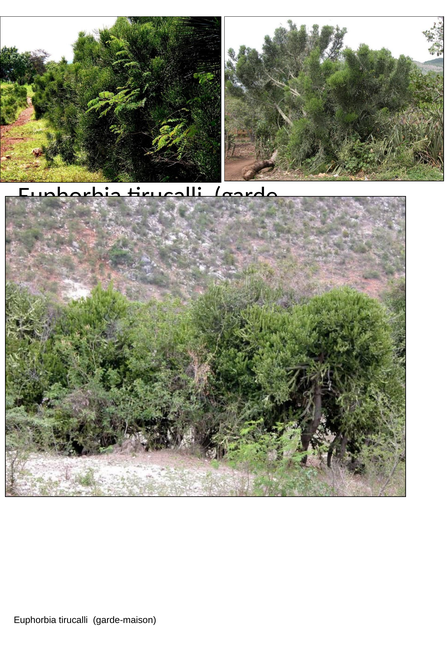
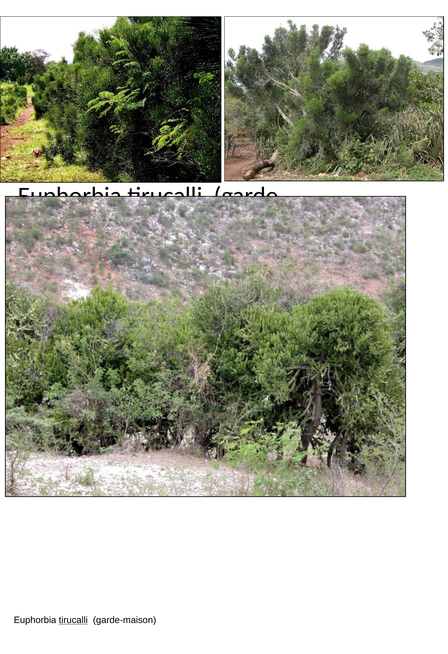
tirucalli underline: none -> present (73, 620)
